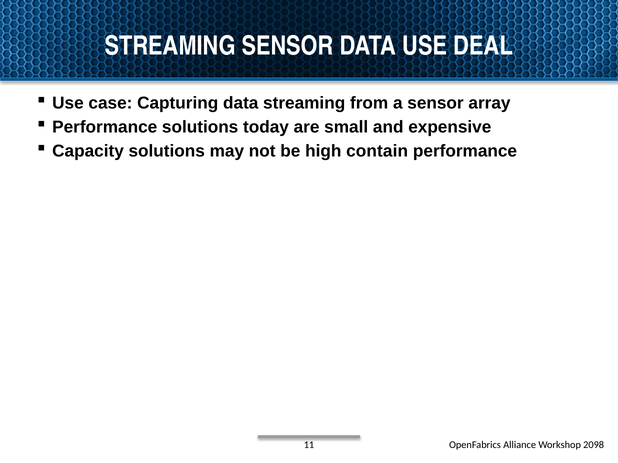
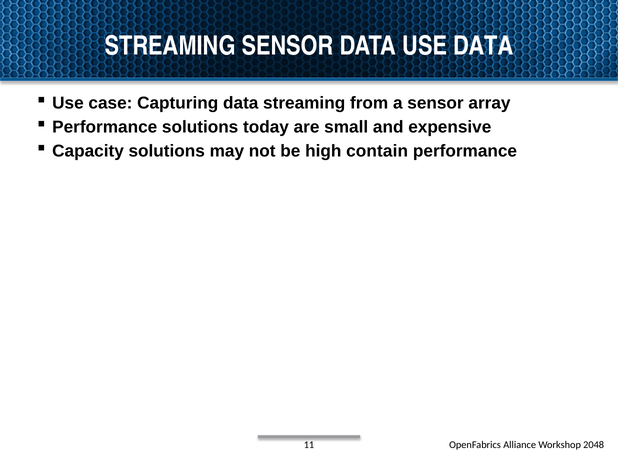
USE DEAL: DEAL -> DATA (483, 46)
2098: 2098 -> 2048 (594, 446)
